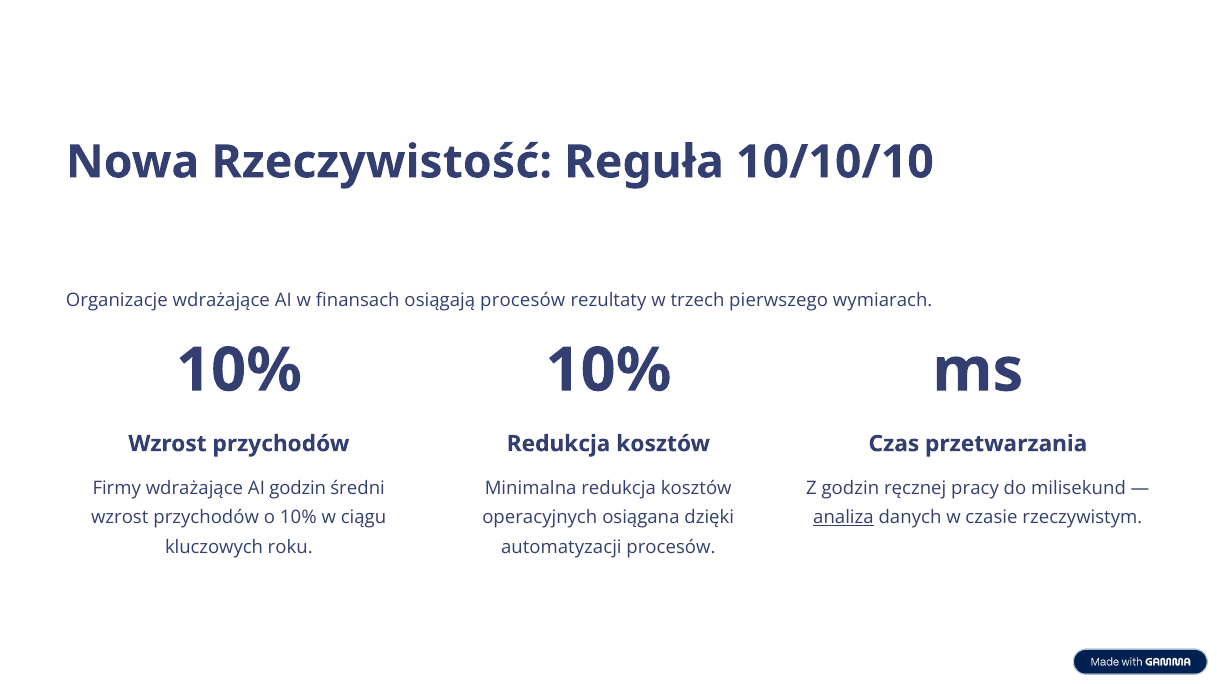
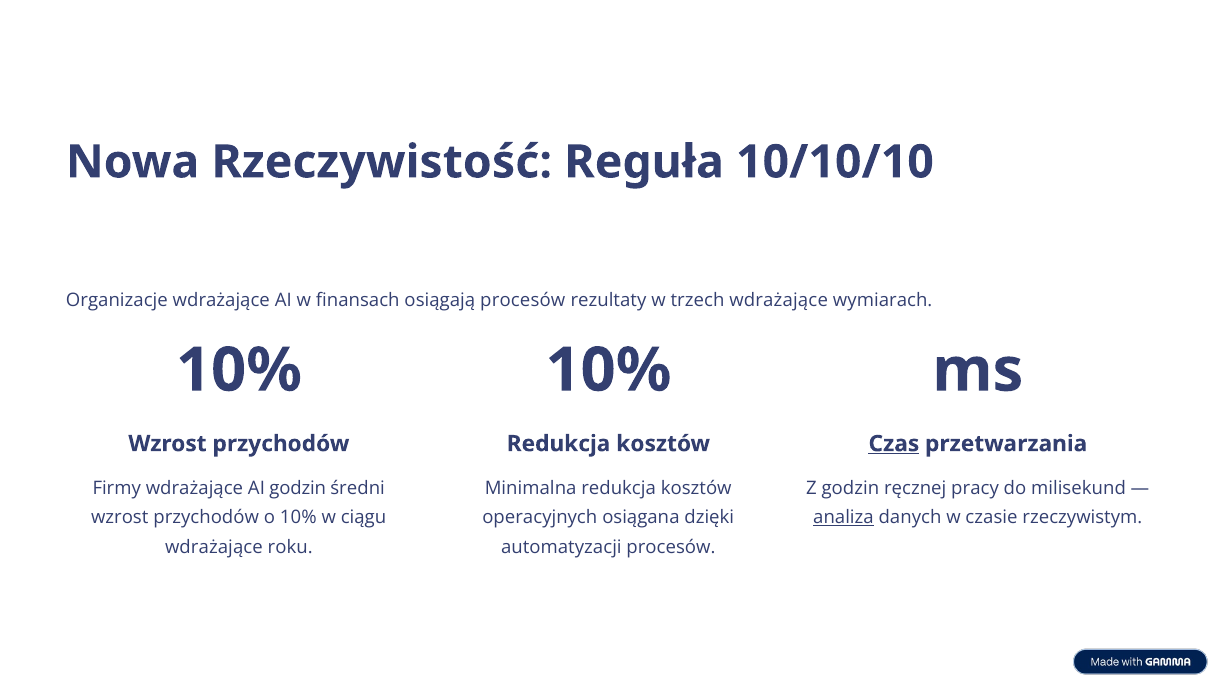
trzech pierwszego: pierwszego -> wdrażające (779, 301)
Czas underline: none -> present (894, 444)
kluczowych: kluczowych -> wdrażające (214, 548)
